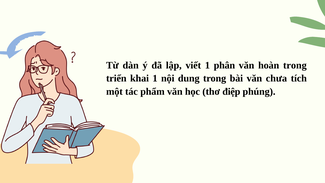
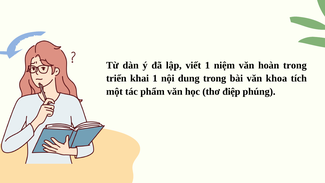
phân: phân -> niệm (224, 65)
chưa: chưa -> khoa (276, 78)
